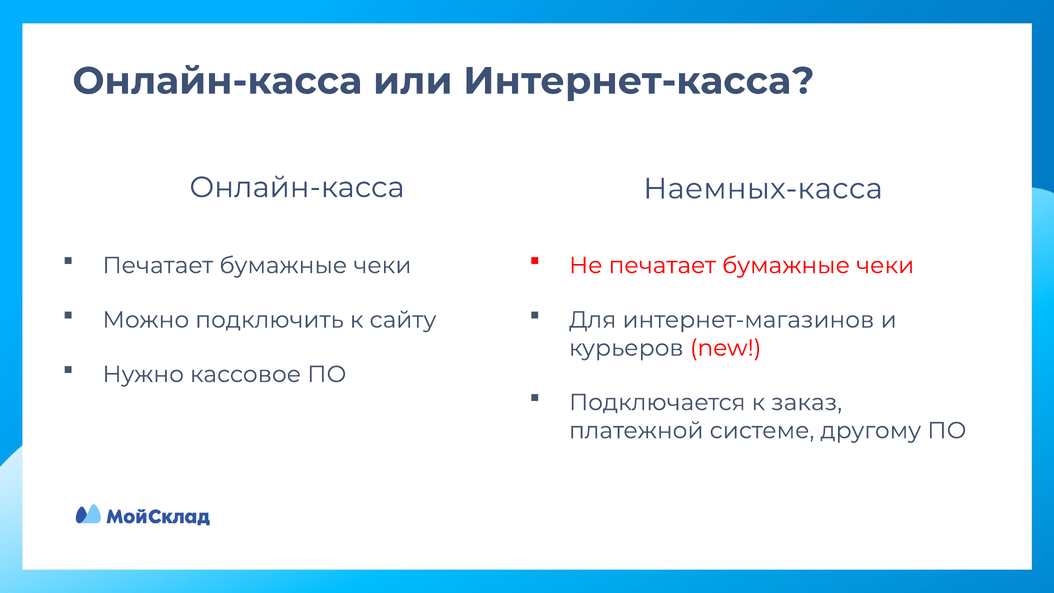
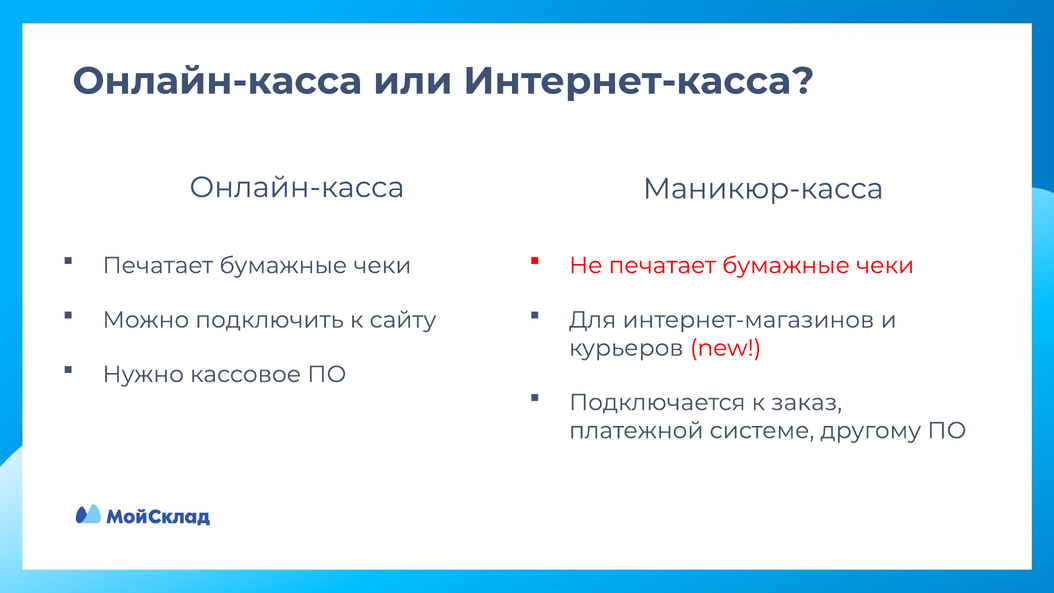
Наемных-касса: Наемных-касса -> Маникюр-касса (763, 189)
